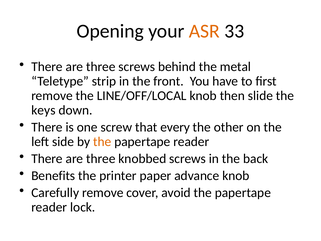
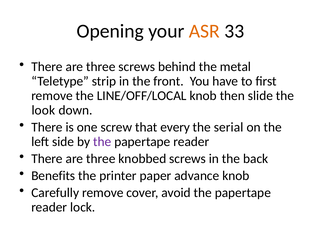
keys: keys -> look (43, 110)
other: other -> serial (229, 127)
the colour: orange -> purple (102, 142)
